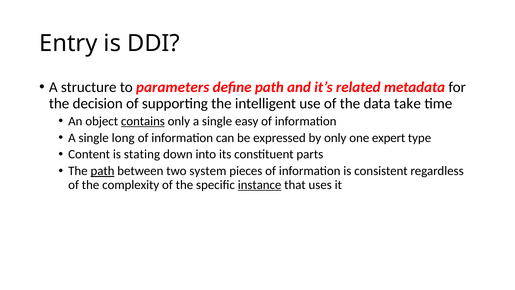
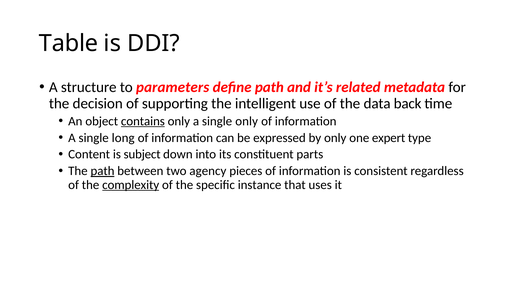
Entry: Entry -> Table (69, 43)
take: take -> back (408, 103)
single easy: easy -> only (247, 121)
stating: stating -> subject (142, 154)
system: system -> agency (208, 171)
complexity underline: none -> present (131, 185)
instance underline: present -> none (260, 185)
